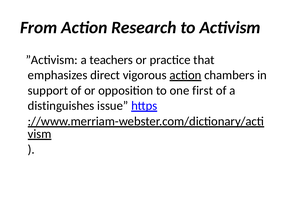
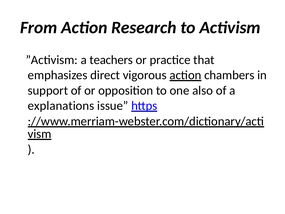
first: first -> also (203, 90)
distinguishes: distinguishes -> explanations (61, 106)
